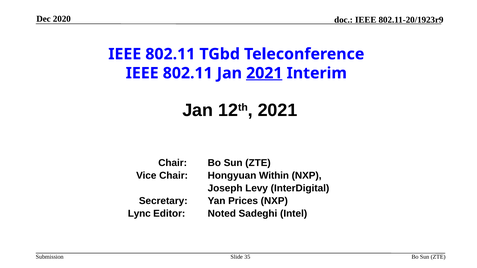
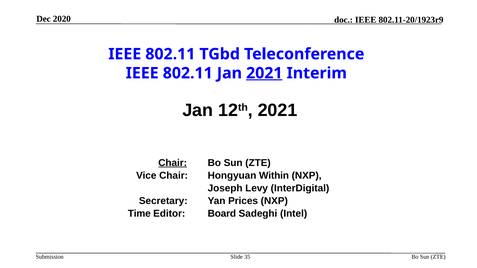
Chair underline: none -> present (173, 163)
Lync: Lync -> Time (139, 214)
Noted: Noted -> Board (222, 214)
